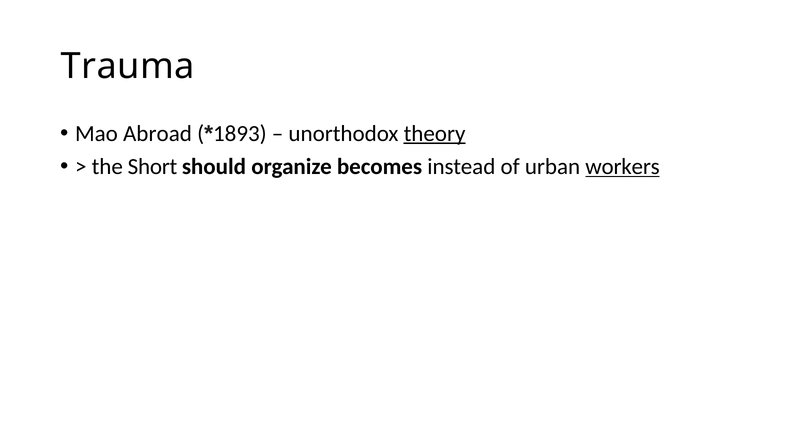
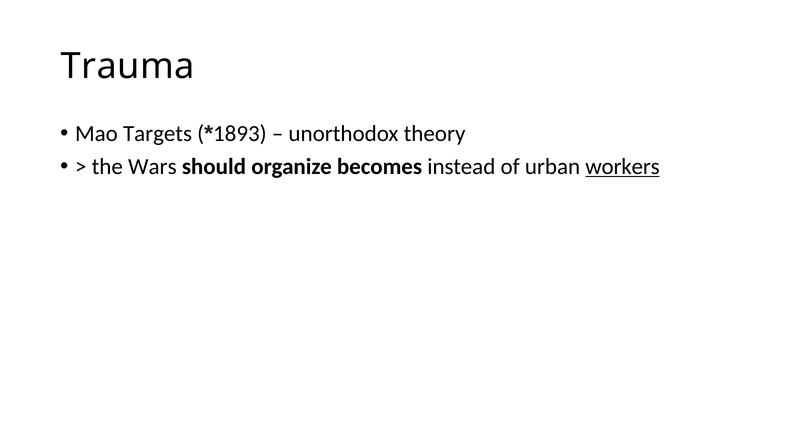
Abroad: Abroad -> Targets (158, 134)
theory underline: present -> none (435, 134)
Short: Short -> Wars (152, 167)
